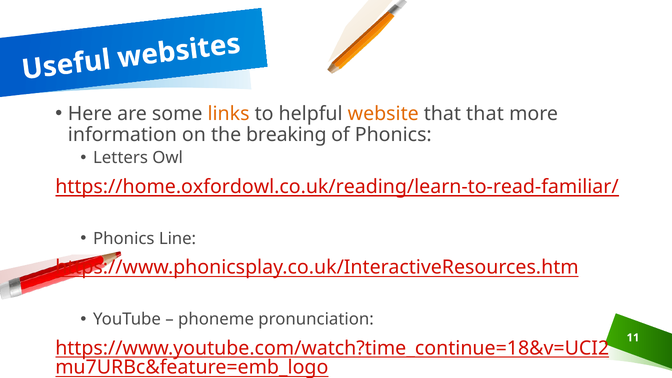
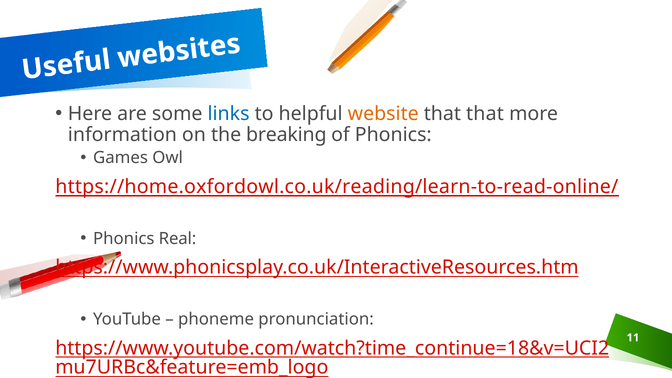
links colour: orange -> blue (229, 114)
Letters: Letters -> Games (120, 158)
https://home.oxfordowl.co.uk/reading/learn-to-read-familiar/: https://home.oxfordowl.co.uk/reading/learn-to-read-familiar/ -> https://home.oxfordowl.co.uk/reading/learn-to-read-online/ (337, 187)
Line: Line -> Real (178, 239)
